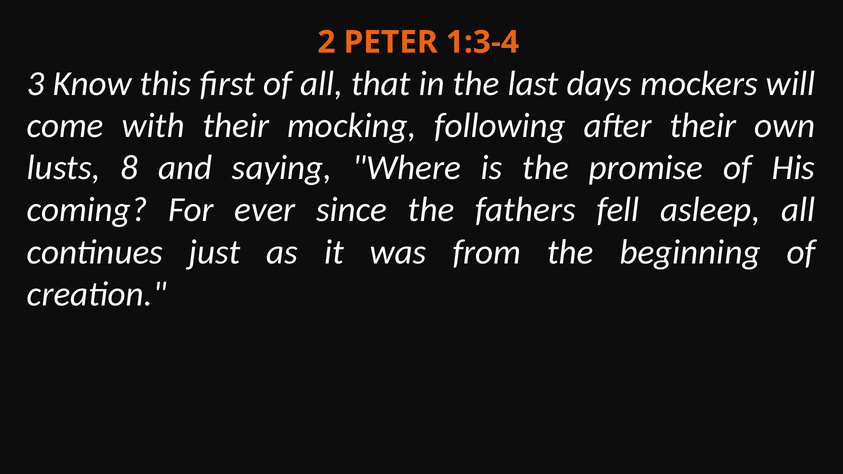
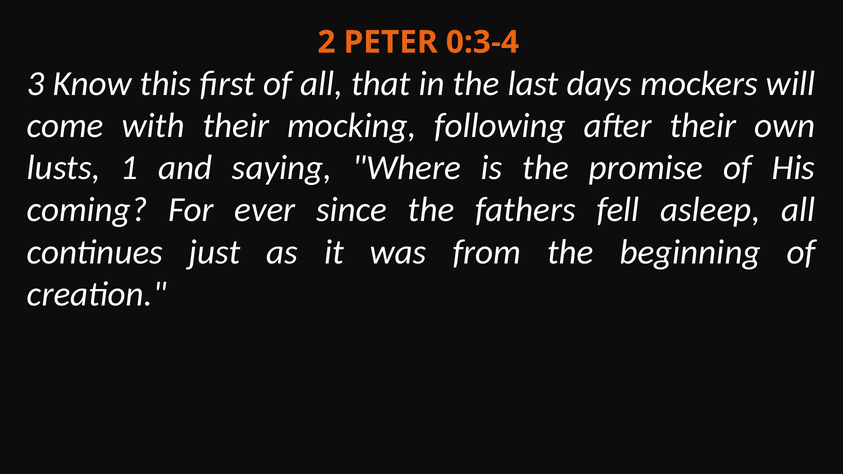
1:3-4: 1:3-4 -> 0:3-4 (482, 42)
8: 8 -> 1 (129, 168)
